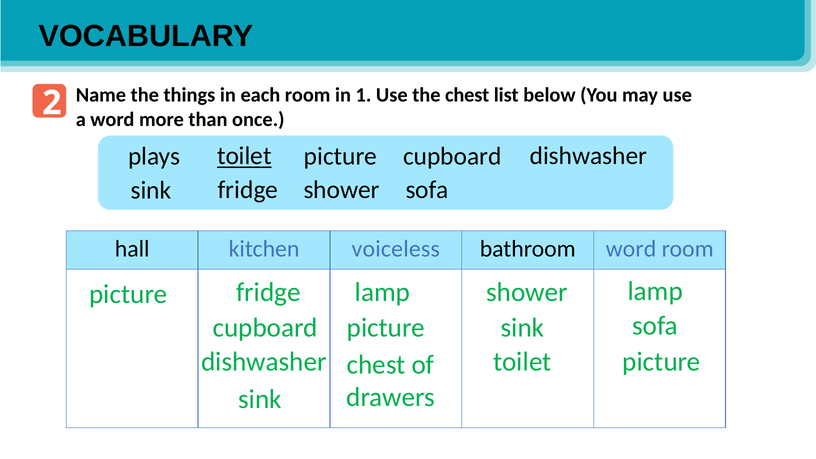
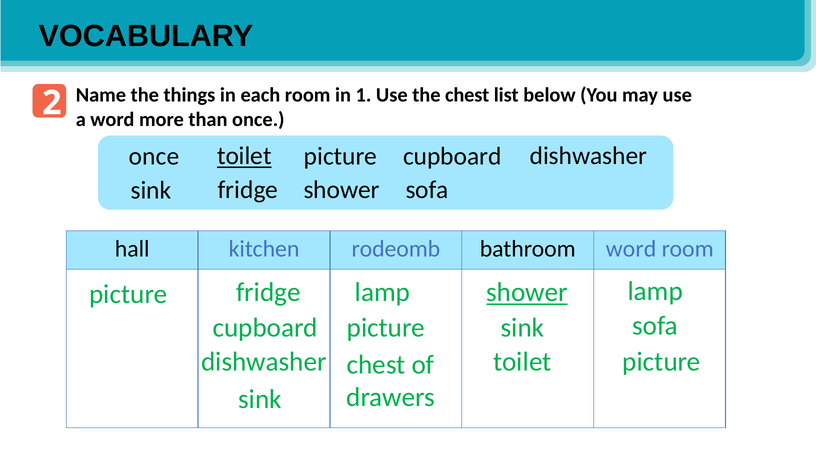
plays: plays -> once (154, 157)
voiceless: voiceless -> rodeomb (396, 249)
shower underline: none -> present (527, 292)
